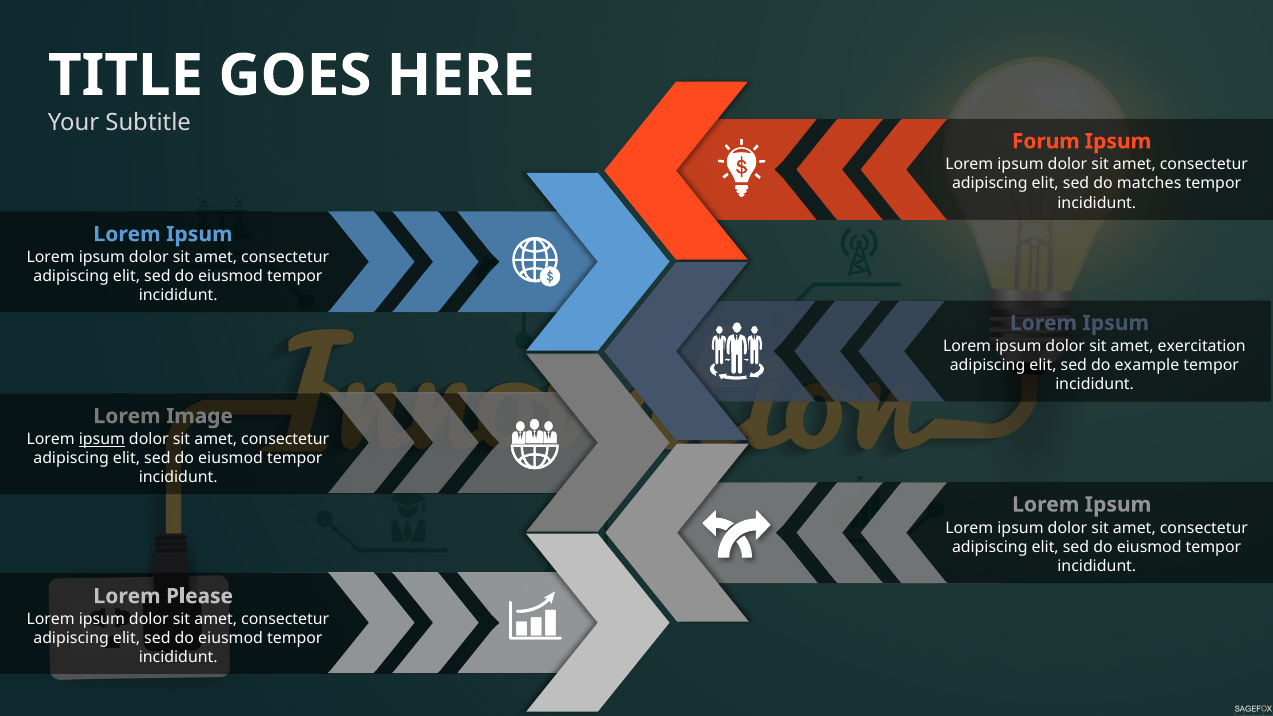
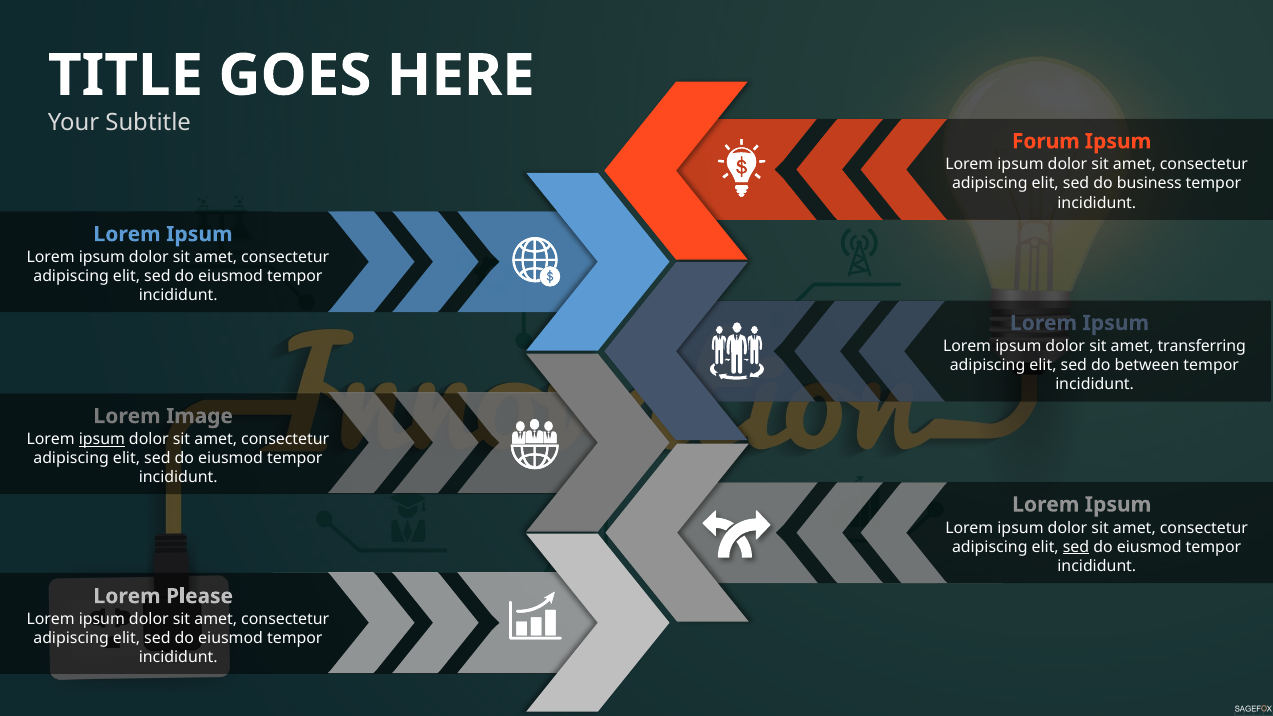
matches: matches -> business (1149, 184)
exercitation: exercitation -> transferring (1202, 346)
example: example -> between (1147, 365)
sed underline: none -> present (1076, 547)
